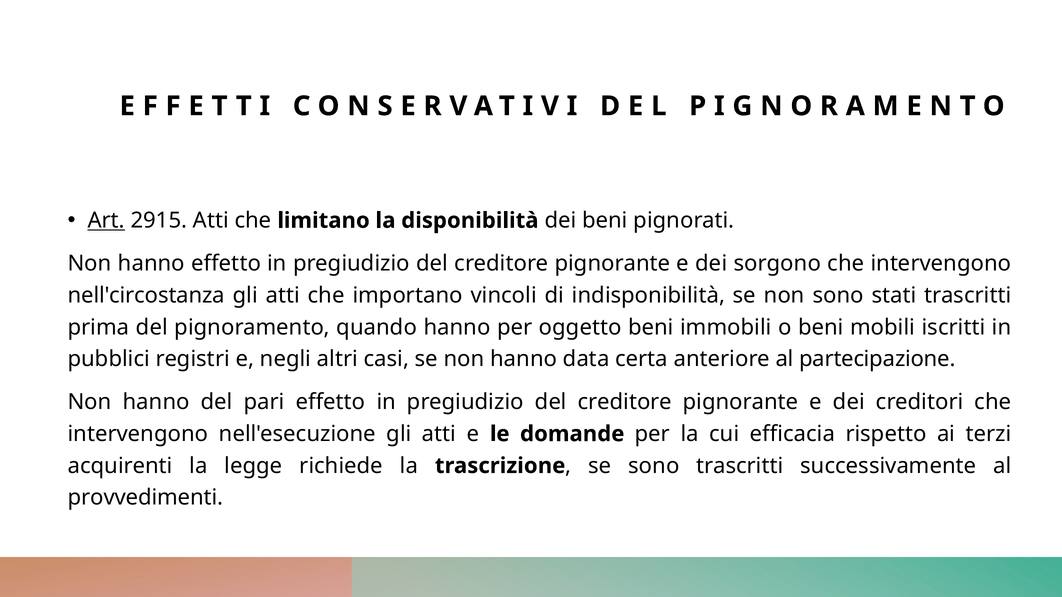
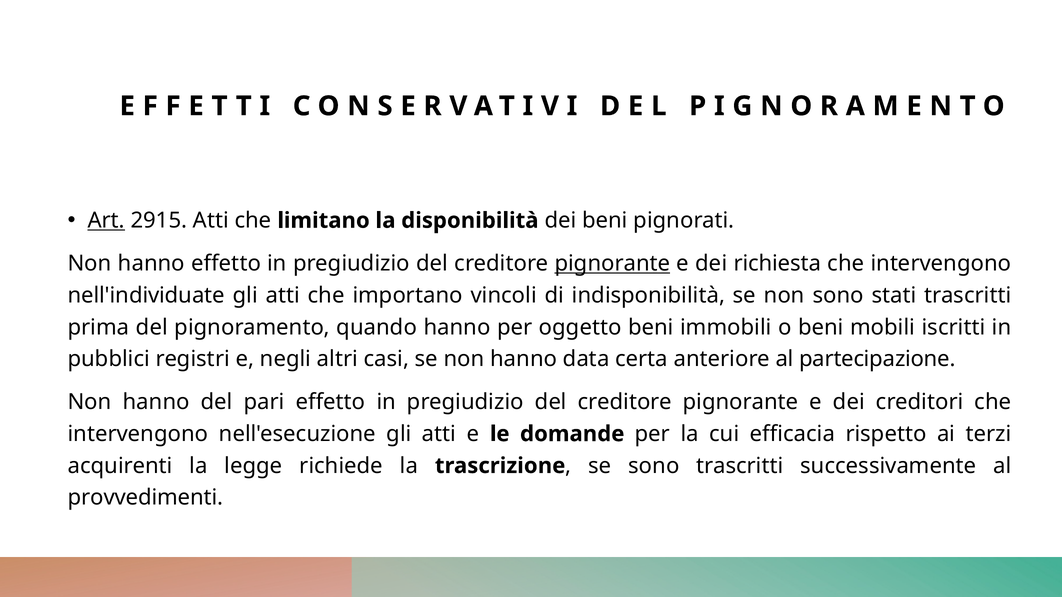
pignorante underline: none -> present (612, 264)
sorgono: sorgono -> richiesta (777, 264)
nell'circostanza: nell'circostanza -> nell'individuate (146, 296)
